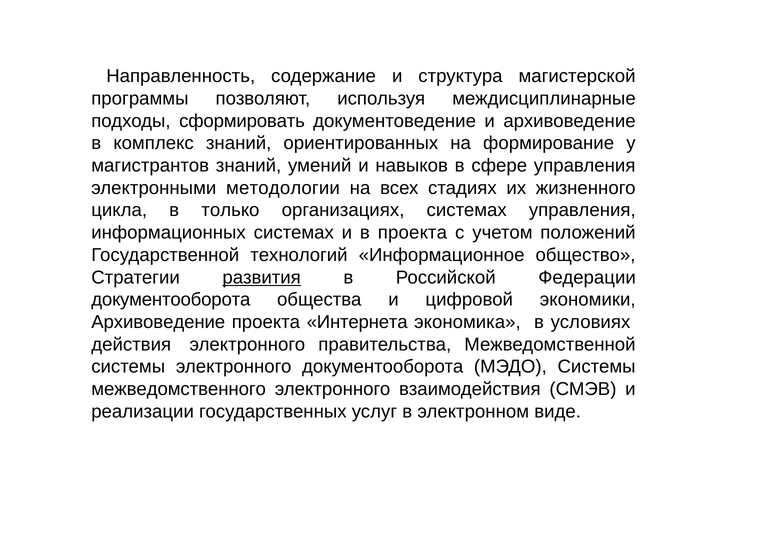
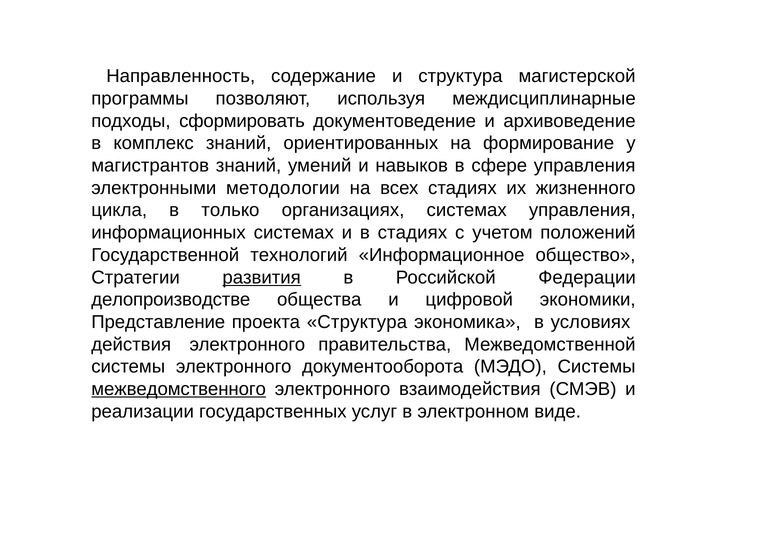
в проекта: проекта -> стадиях (412, 232)
документооборота: документооборота -> делопроизводстве (171, 299)
Архивоведение: Архивоведение -> Представление (158, 322)
проекта Интернета: Интернета -> Структура (357, 322)
межведомственного underline: none -> present (179, 389)
